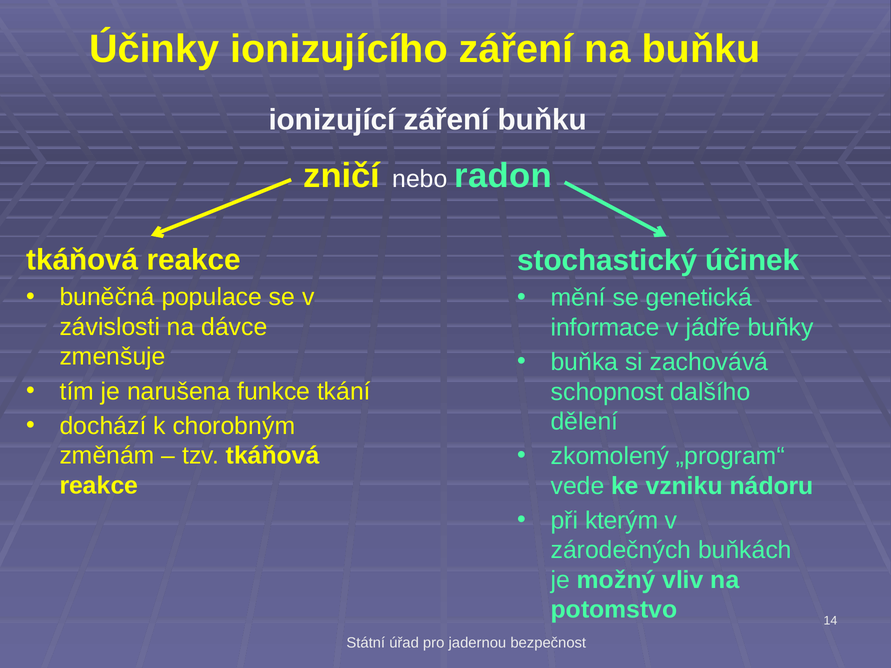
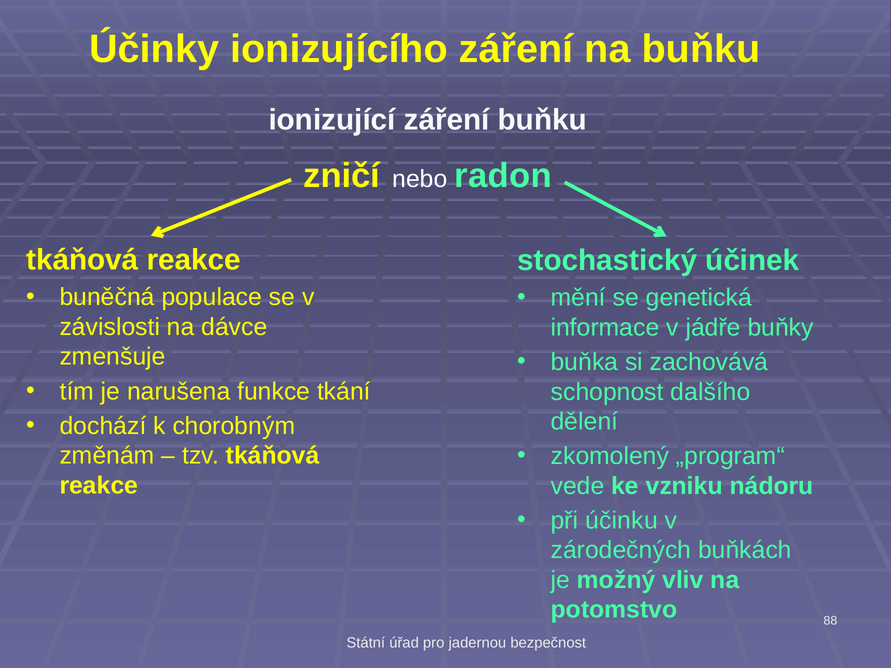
kterým: kterým -> účinku (621, 521)
14: 14 -> 88 (830, 621)
